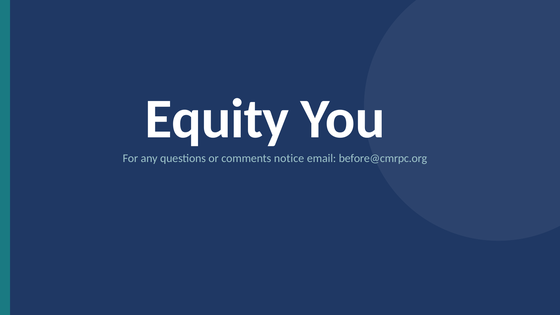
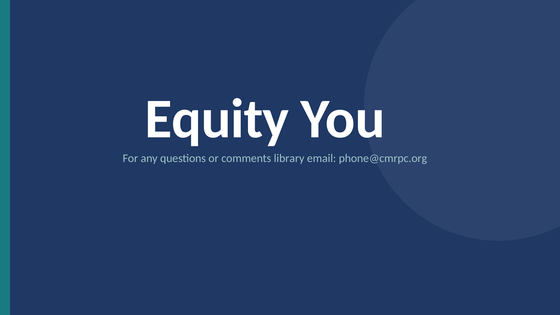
notice: notice -> library (289, 158)
before@cmrpc.org: before@cmrpc.org -> phone@cmrpc.org (383, 158)
